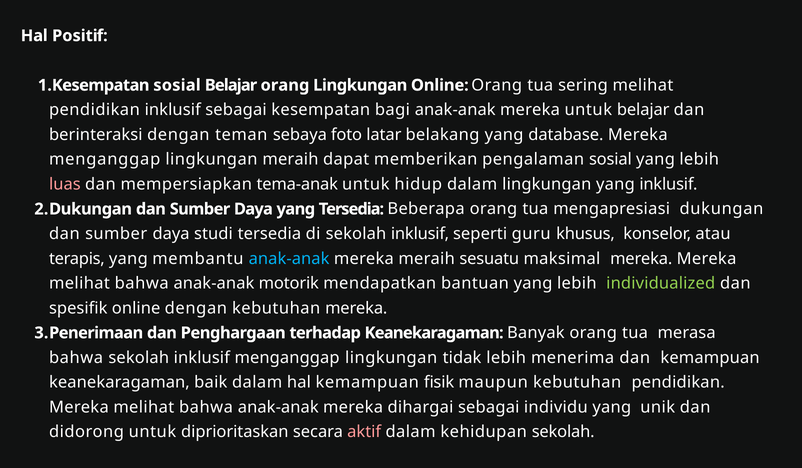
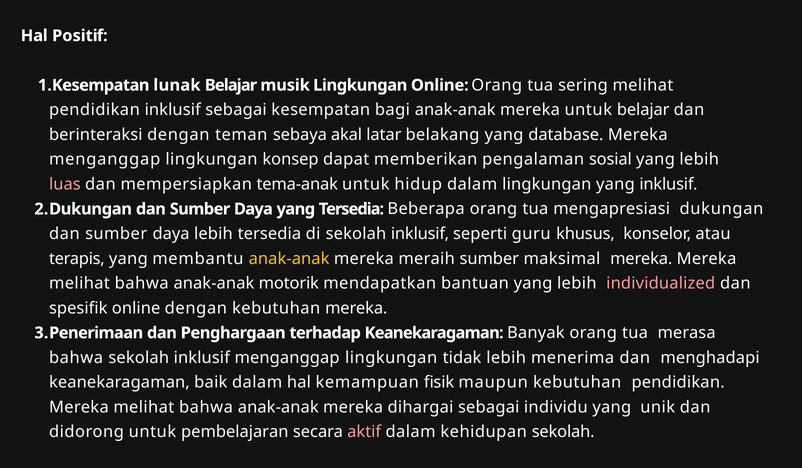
sosial: sosial -> lunak (177, 85)
Belajar orang: orang -> musik (285, 85)
foto: foto -> akal (346, 135)
lingkungan meraih: meraih -> konsep (291, 159)
daya studi: studi -> lebih (213, 234)
anak-anak colour: light blue -> yellow (289, 258)
meraih sesuatu: sesuatu -> sumber (489, 258)
individualized colour: light green -> pink (661, 283)
dan kemampuan: kemampuan -> menghadapi (710, 357)
diprioritaskan: diprioritaskan -> pembelajaran (235, 432)
